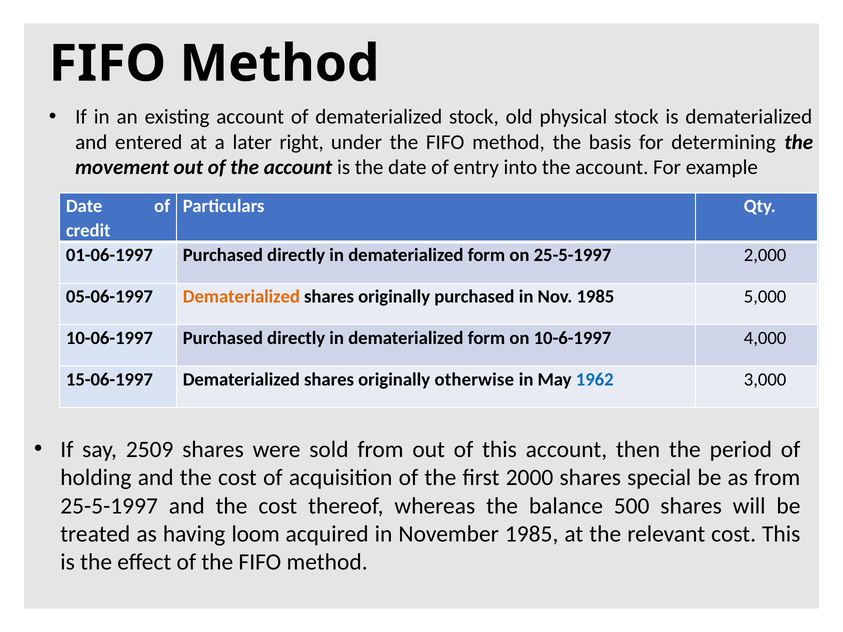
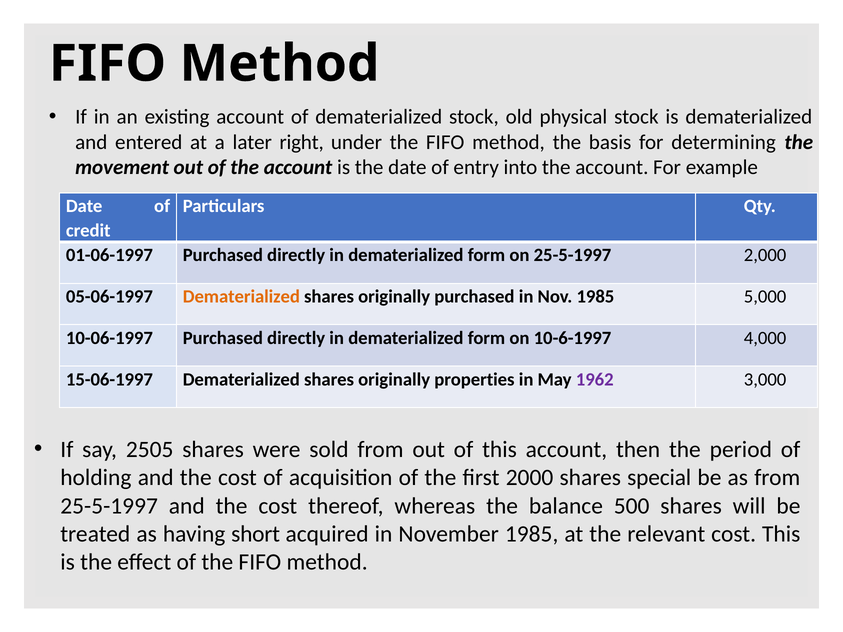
otherwise: otherwise -> properties (474, 379)
1962 colour: blue -> purple (595, 379)
2509: 2509 -> 2505 (150, 450)
loom: loom -> short (256, 534)
